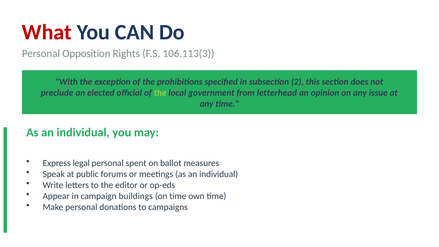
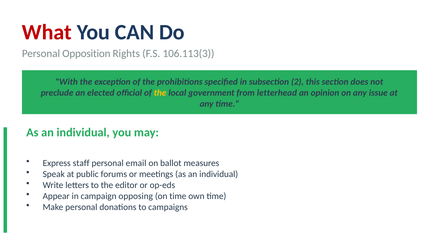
the colour: light green -> yellow (160, 93)
legal: legal -> staff (81, 163)
spent: spent -> email (136, 163)
buildings: buildings -> opposing (136, 196)
